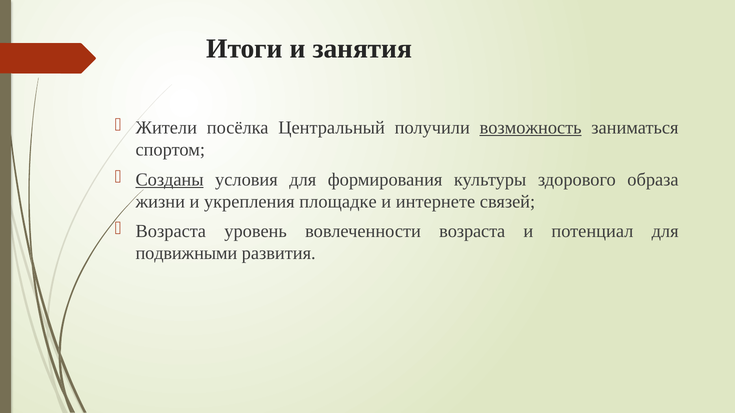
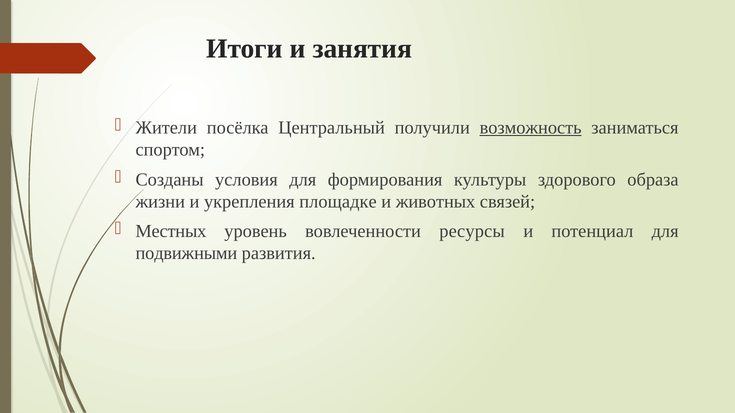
Созданы underline: present -> none (170, 180)
интернете: интернете -> животных (436, 202)
Возраста: Возраста -> Местных (171, 231)
вовлеченности возраста: возраста -> ресурсы (472, 231)
